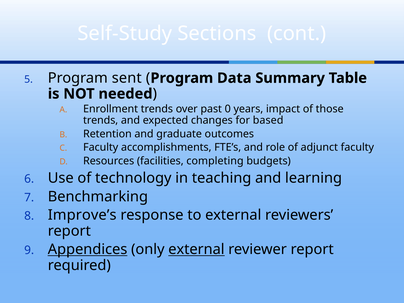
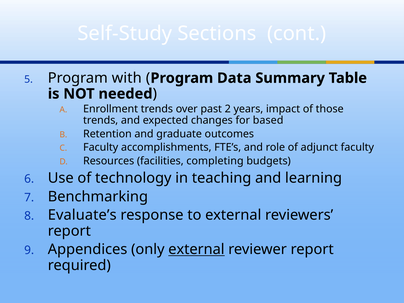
sent: sent -> with (127, 78)
0: 0 -> 2 (228, 109)
Improve’s: Improve’s -> Evaluate’s (82, 215)
Appendices underline: present -> none (88, 249)
